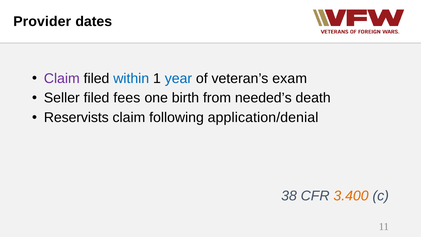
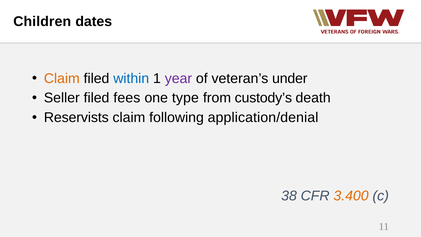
Provider: Provider -> Children (42, 22)
Claim colour: purple -> orange (62, 78)
year colour: blue -> purple (178, 78)
exam: exam -> under (290, 78)
birth: birth -> type (185, 98)
needed’s: needed’s -> custody’s (263, 98)
